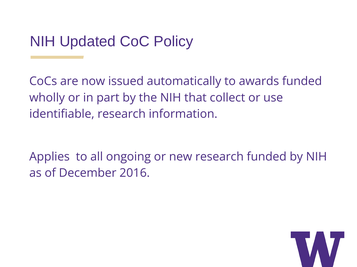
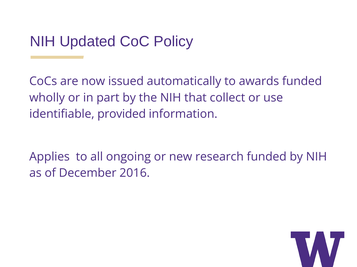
identifiable research: research -> provided (122, 114)
